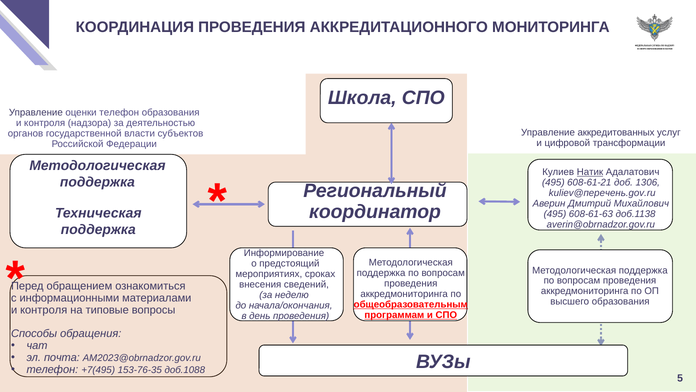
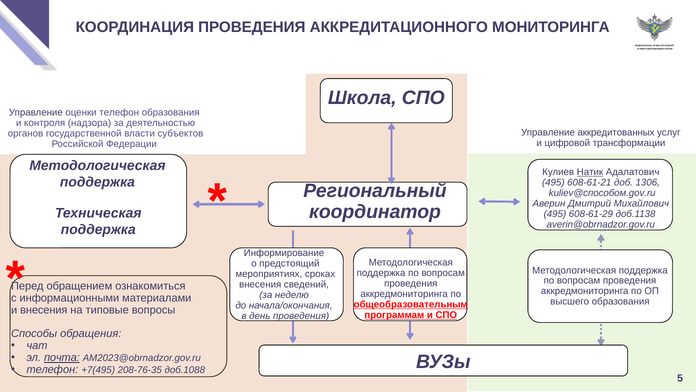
kuliev@перечень.gov.ru: kuliev@перечень.gov.ru -> kuliev@способом.gov.ru (602, 193)
608-61-63: 608-61-63 -> 608-61-29 (591, 214)
контроля: контроля -> внесения (44, 310)
почта underline: none -> present (62, 357)
153-76-35: 153-76-35 -> 208-76-35 (140, 370)
